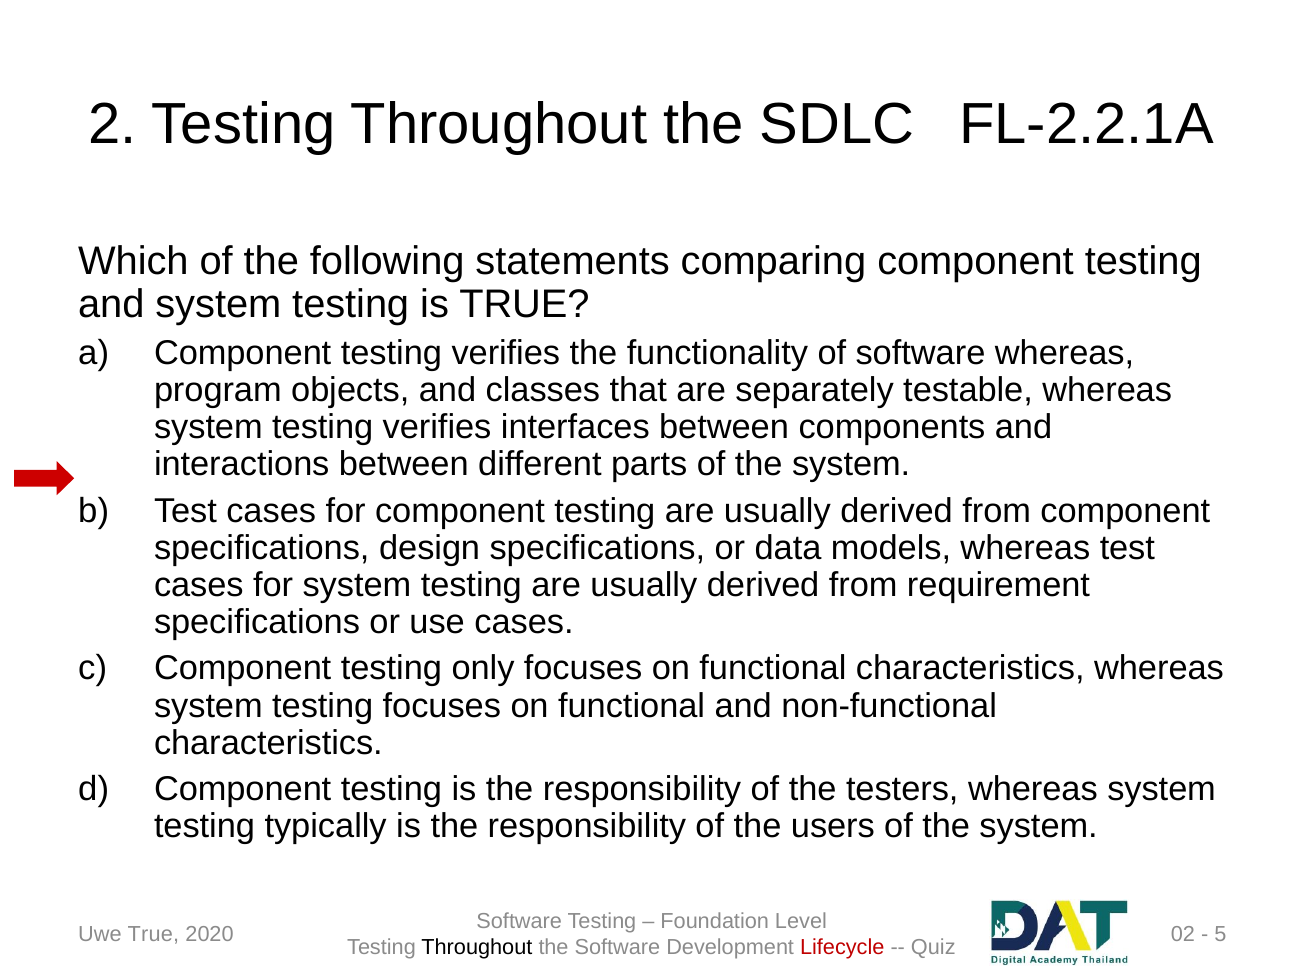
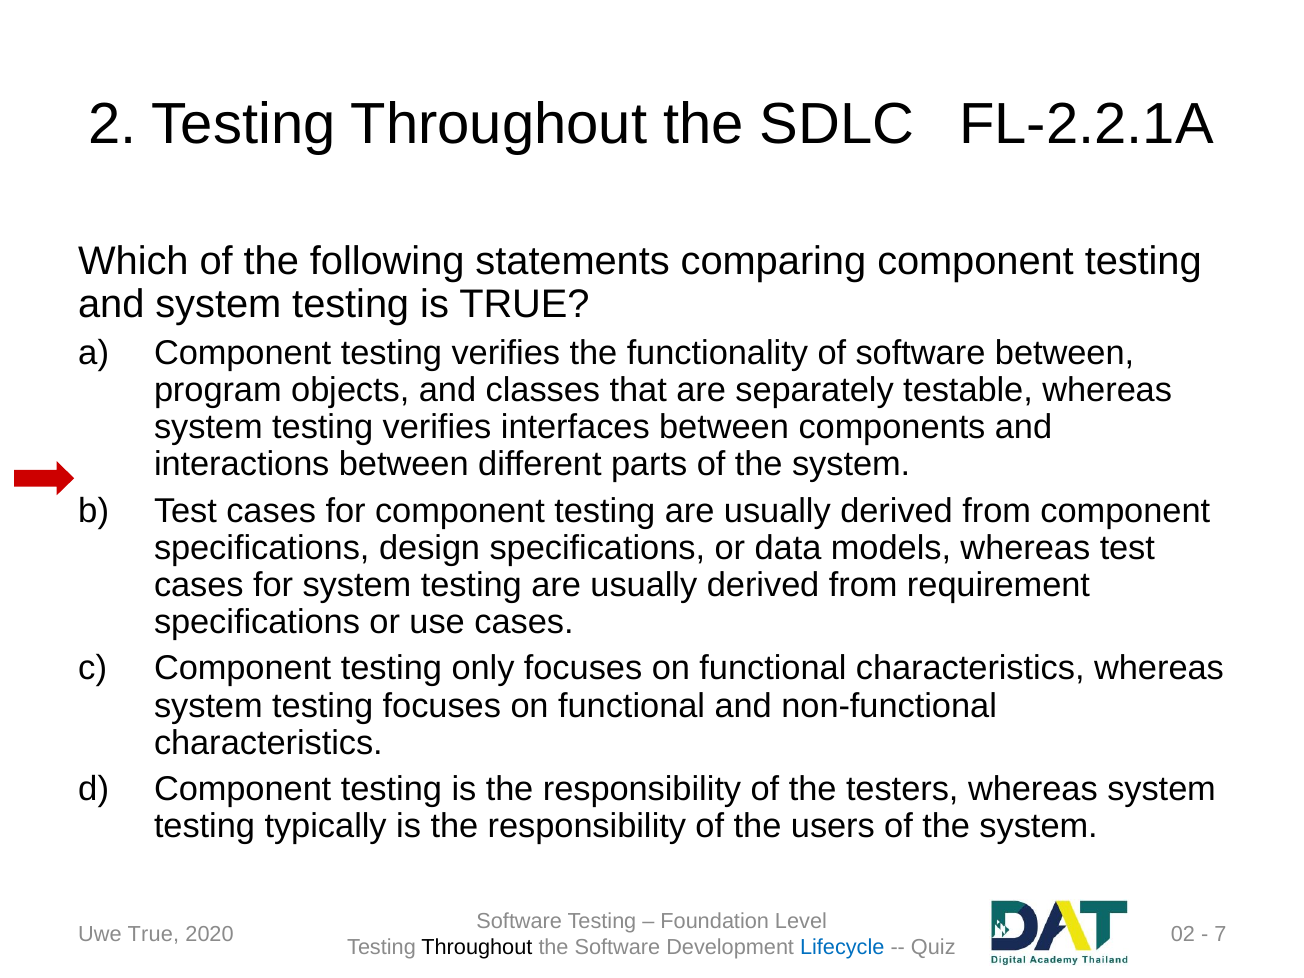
software whereas: whereas -> between (1065, 353)
5: 5 -> 7 (1220, 934)
Lifecycle colour: red -> blue (842, 947)
